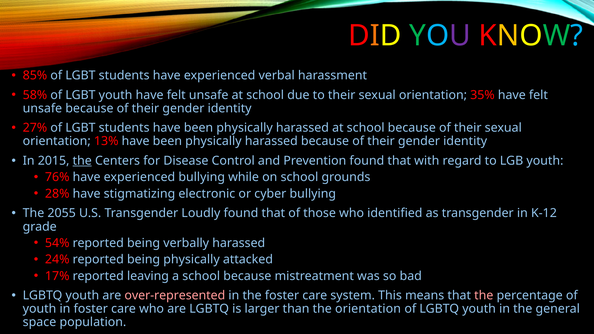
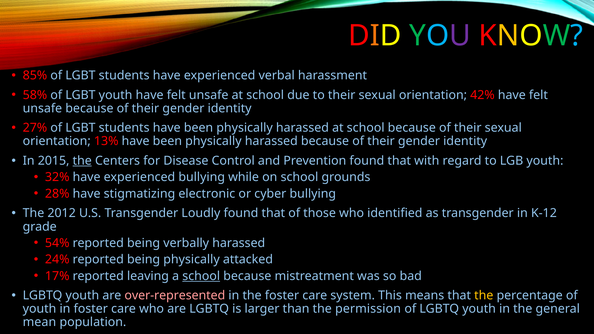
35%: 35% -> 42% (482, 95)
76%: 76% -> 32% (57, 177)
2055: 2055 -> 2012 (62, 213)
school underline: none -> present (201, 276)
the colour: pink -> yellow (484, 296)
the orientation: orientation -> permission (368, 309)
space: space -> mean (39, 322)
